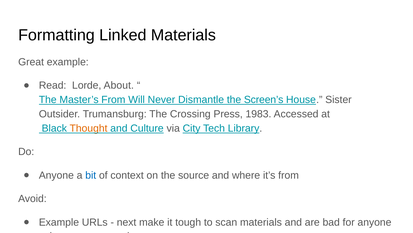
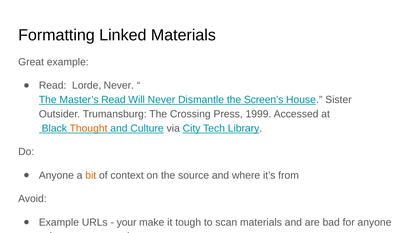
Lorde About: About -> Never (119, 85)
Master’s From: From -> Read (113, 99)
1983: 1983 -> 1999 (258, 114)
bit colour: blue -> orange (91, 175)
next: next -> your (127, 222)
